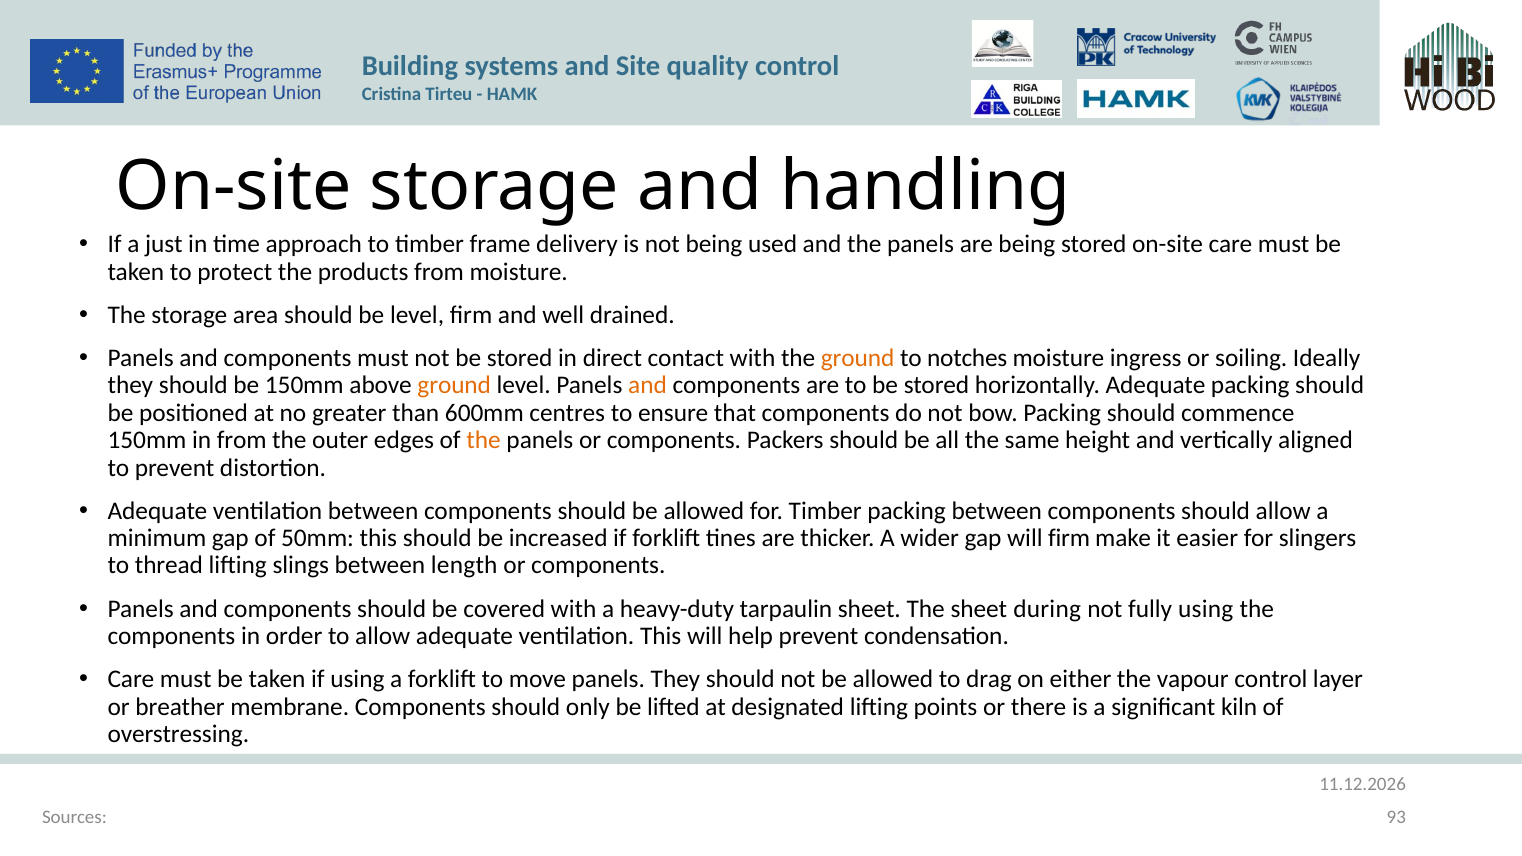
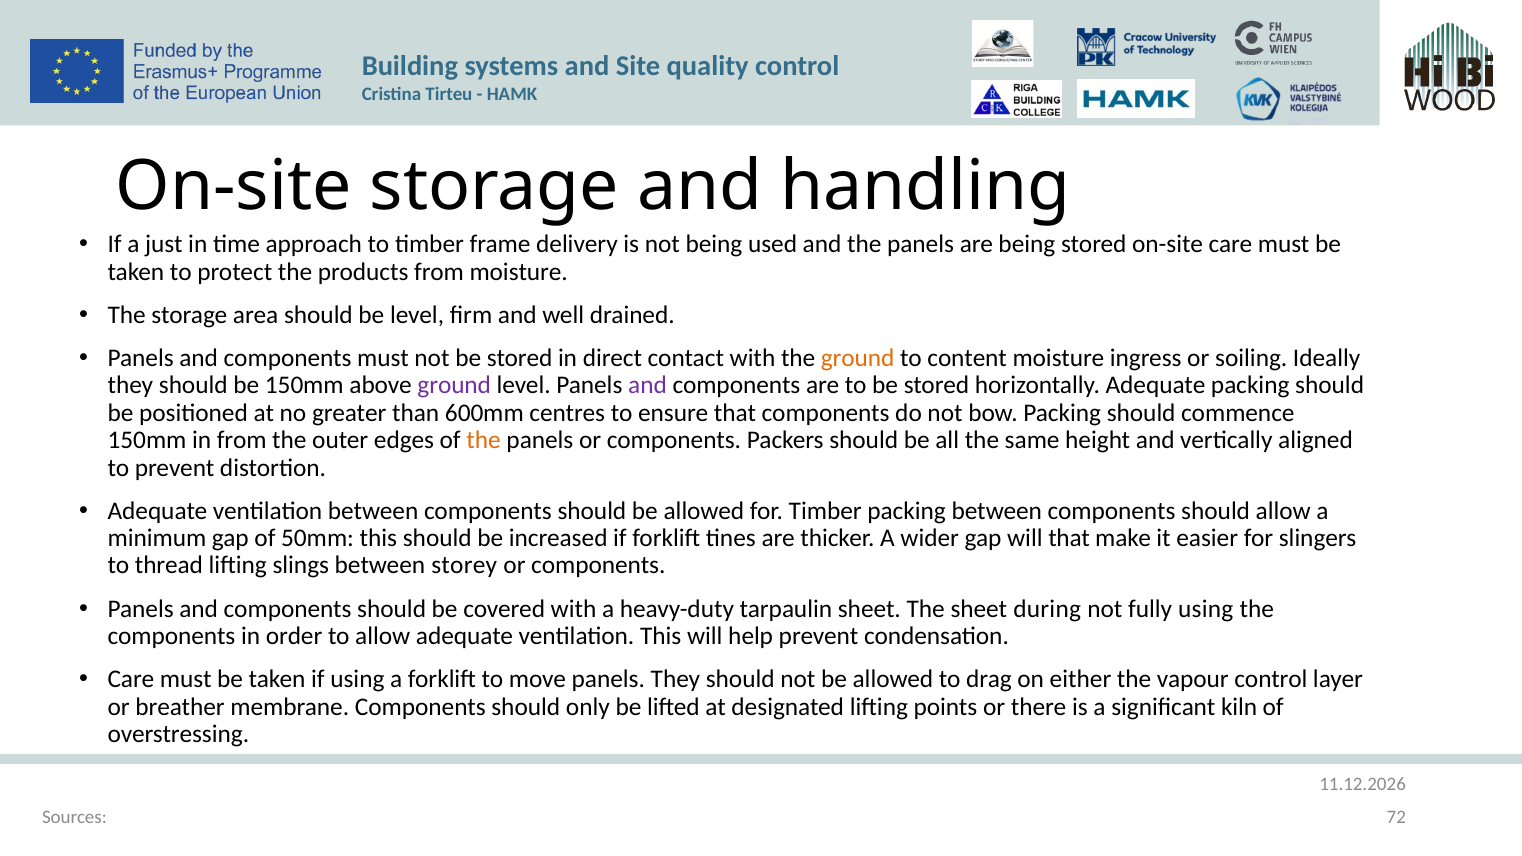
notches: notches -> content (967, 358)
ground colour: orange -> purple (454, 386)
and colour: orange -> purple (648, 386)
will firm: firm -> that (1069, 538)
length: length -> storey (464, 566)
93: 93 -> 72 (1396, 817)
